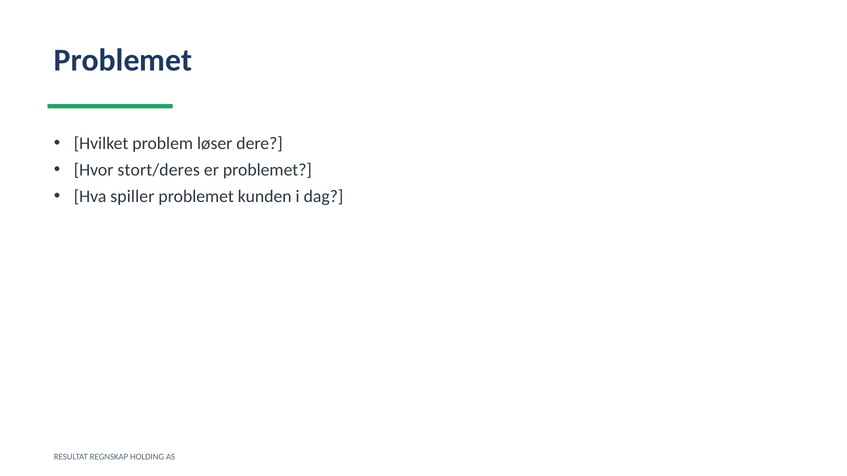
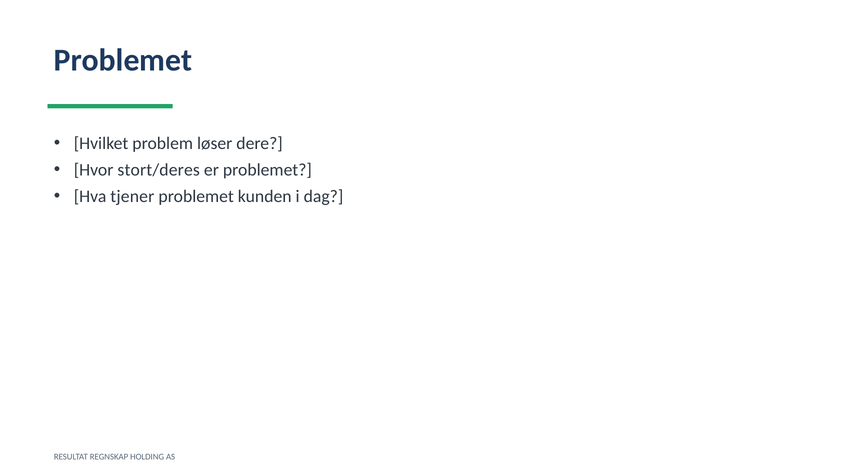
spiller: spiller -> tjener (132, 196)
